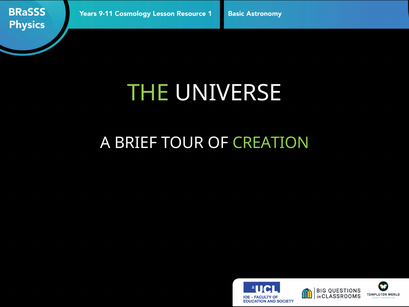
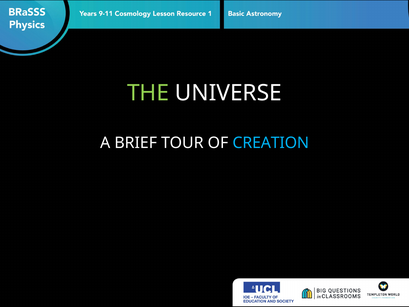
CREATION colour: light green -> light blue (271, 143)
